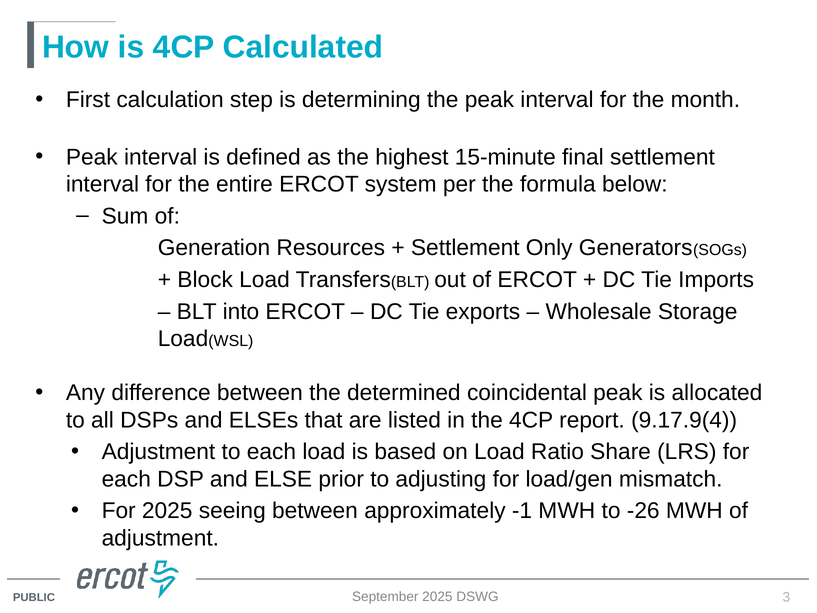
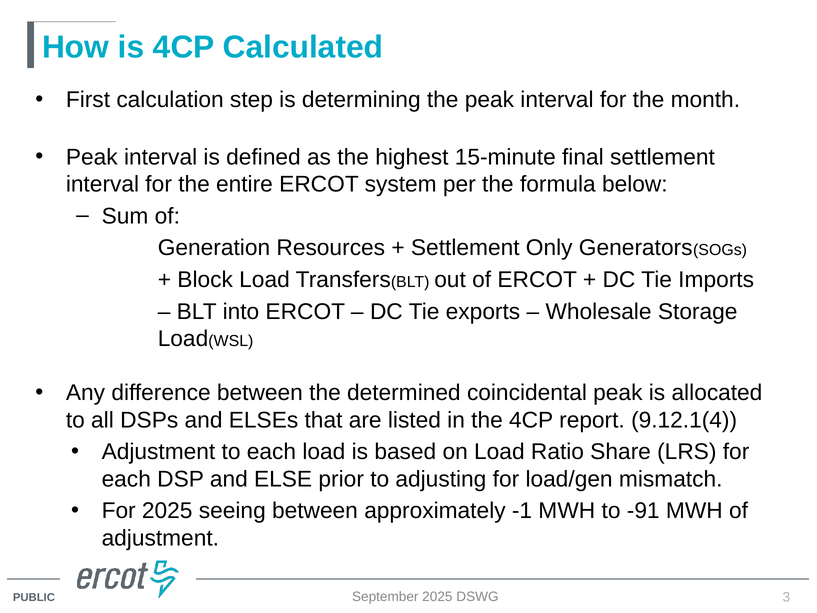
9.17.9(4: 9.17.9(4 -> 9.12.1(4 (684, 420)
-26: -26 -> -91 (643, 511)
